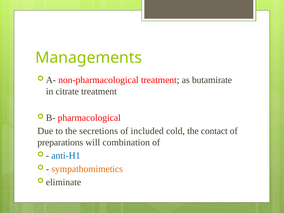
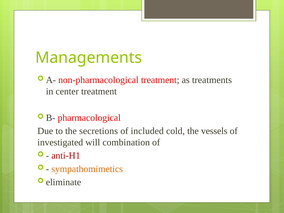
butamirate: butamirate -> treatments (212, 80)
citrate: citrate -> center (67, 91)
contact: contact -> vessels (214, 131)
preparations: preparations -> investigated (60, 142)
anti-H1 colour: blue -> red (66, 156)
